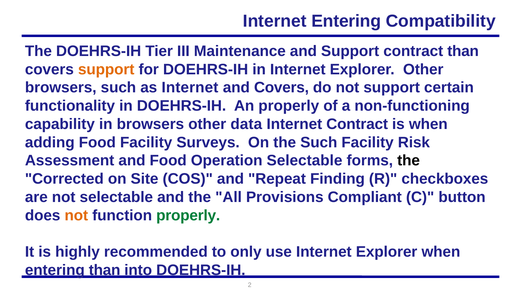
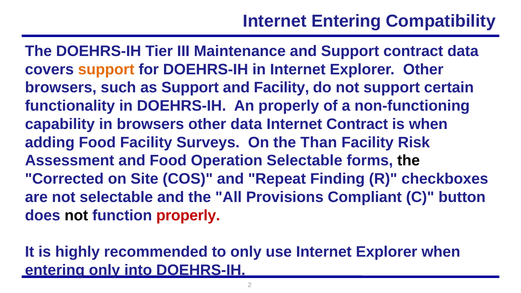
contract than: than -> data (463, 51)
as Internet: Internet -> Support (190, 88)
and Covers: Covers -> Facility (281, 88)
the Such: Such -> Than (319, 142)
not colour: orange -> black (76, 215)
properly colour: green -> red (188, 215)
entering than: than -> only (104, 270)
